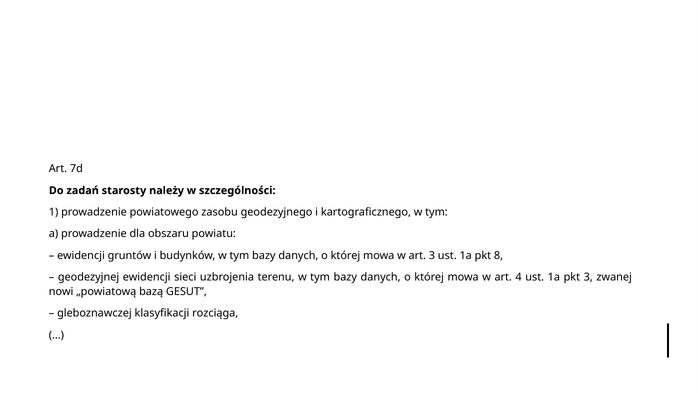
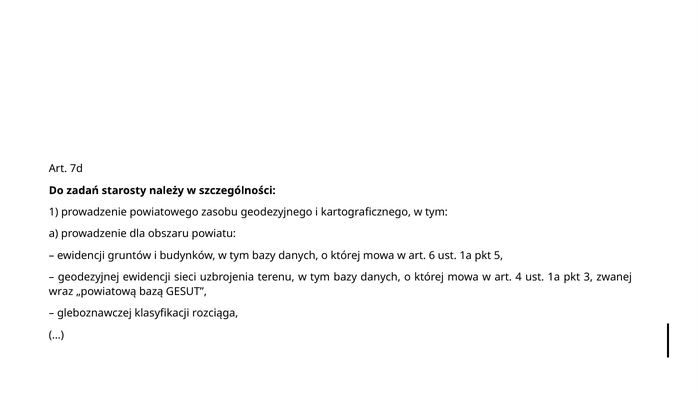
art 3: 3 -> 6 (432, 255)
8: 8 -> 5 (499, 255)
nowi: nowi -> wraz (61, 291)
